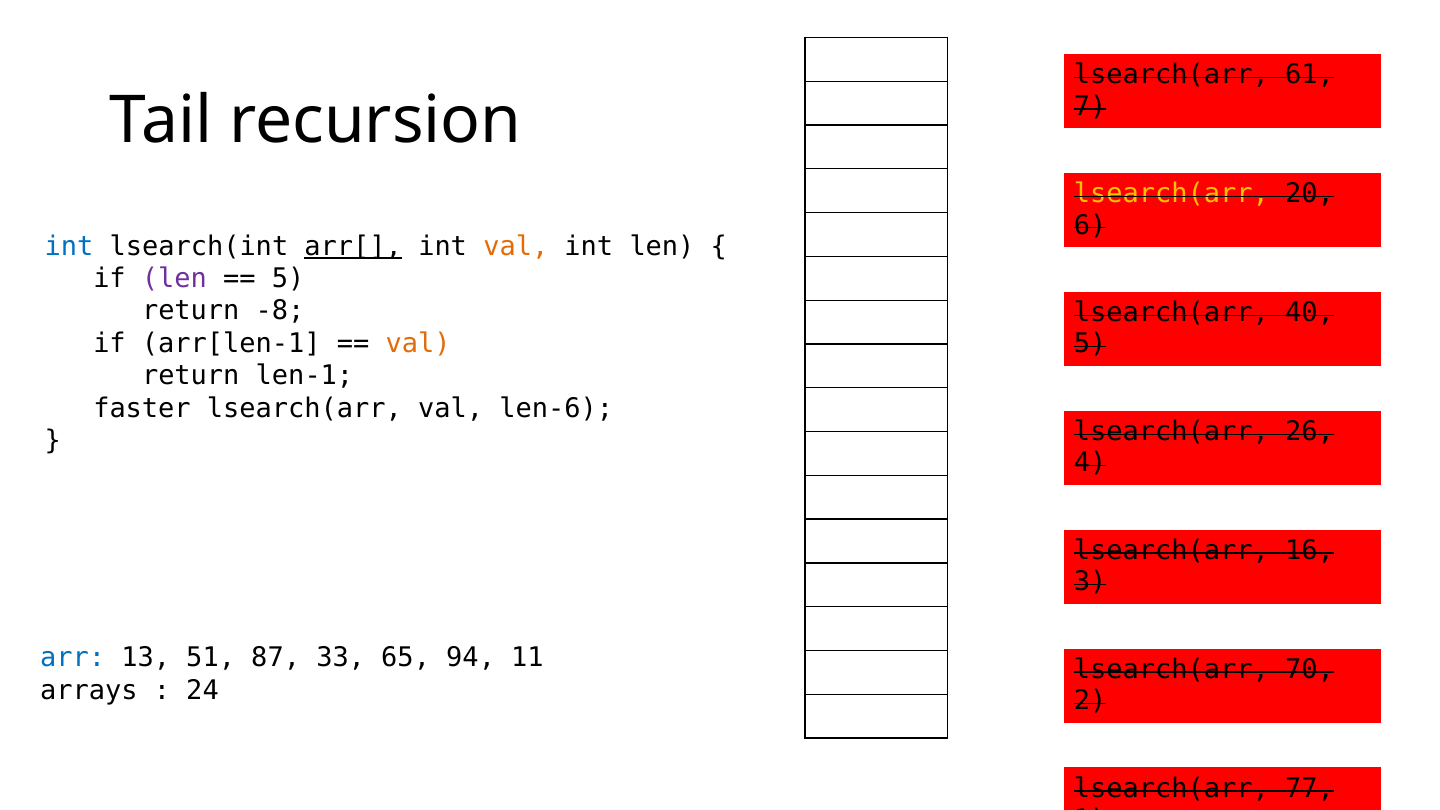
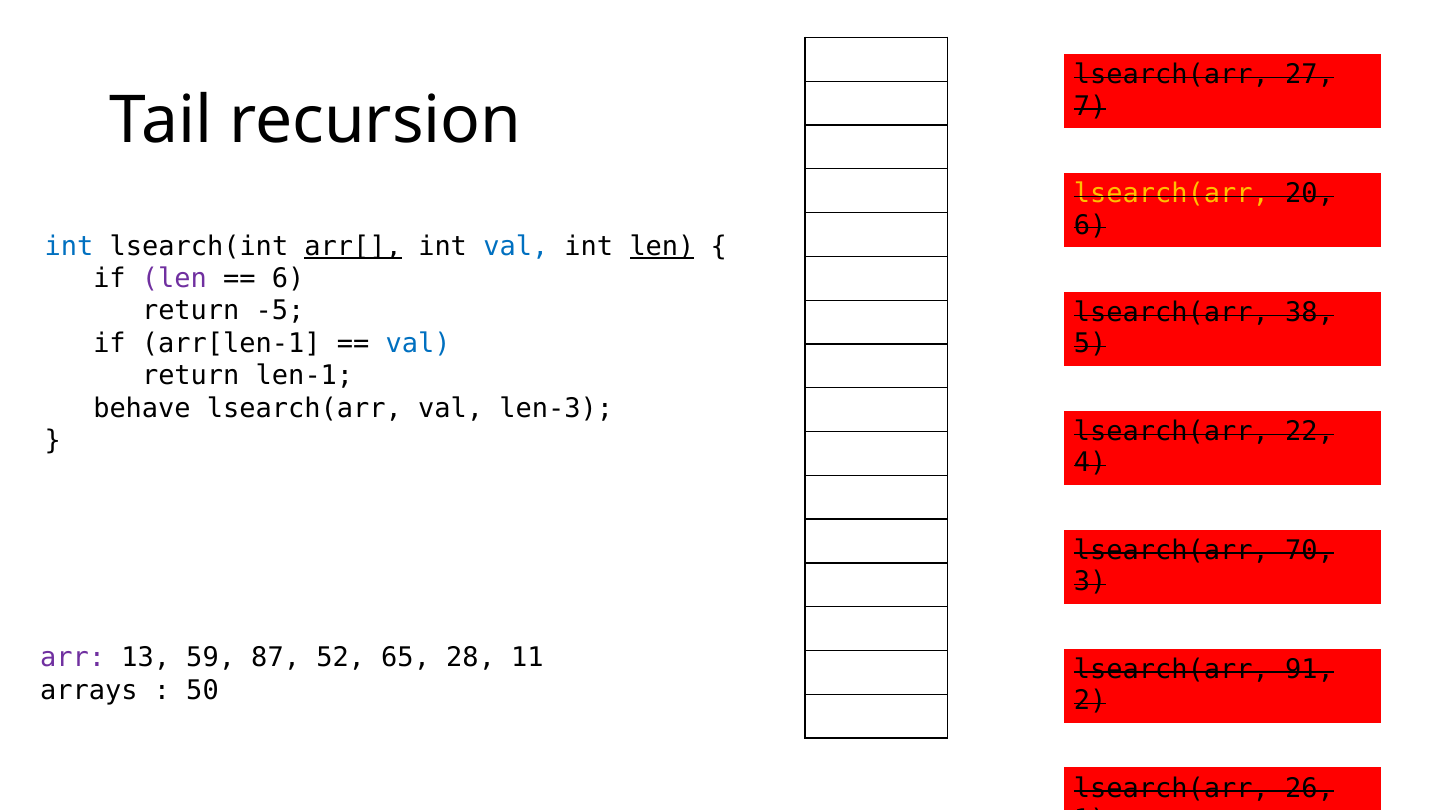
61: 61 -> 27 (1309, 75)
val colour: orange -> blue (516, 246)
len underline: none -> present (662, 246)
5: 5 -> 6 (288, 279)
-8: -8 -> -5 (280, 311)
40: 40 -> 38 (1309, 313)
val colour: orange -> blue (418, 343)
faster: faster -> behave (142, 408)
len-6: len-6 -> len-3 (556, 408)
26: 26 -> 22 (1309, 432)
16: 16 -> 70 (1309, 550)
arr colour: blue -> purple (73, 658)
51: 51 -> 59 (211, 658)
33: 33 -> 52 (341, 658)
94: 94 -> 28 (471, 658)
70: 70 -> 91 (1309, 669)
24: 24 -> 50 (203, 690)
77: 77 -> 26 (1309, 788)
